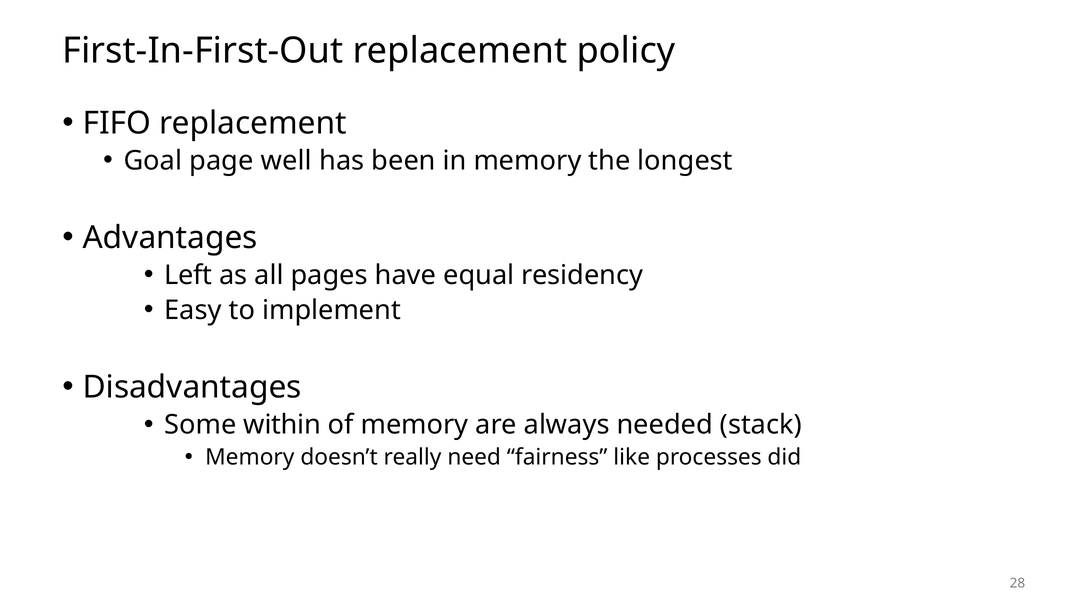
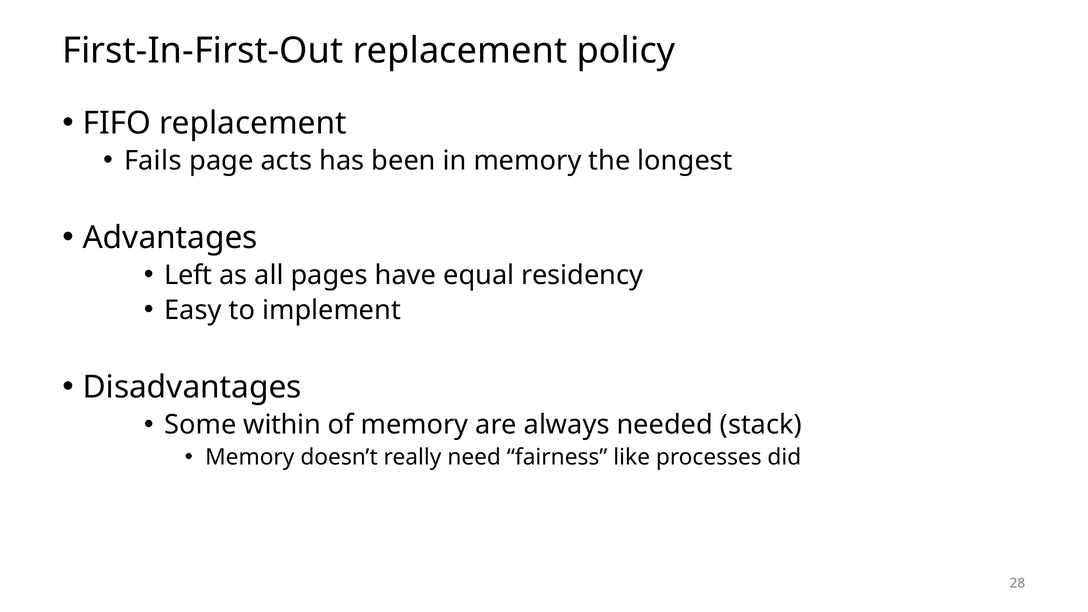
Goal: Goal -> Fails (153, 161)
well: well -> acts (286, 161)
